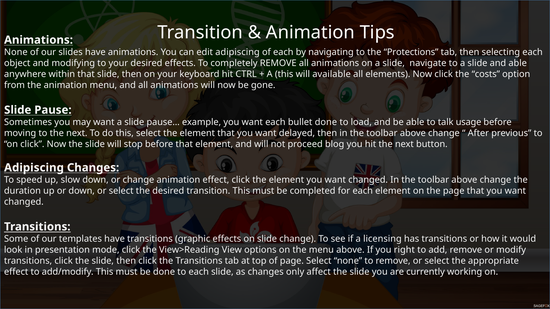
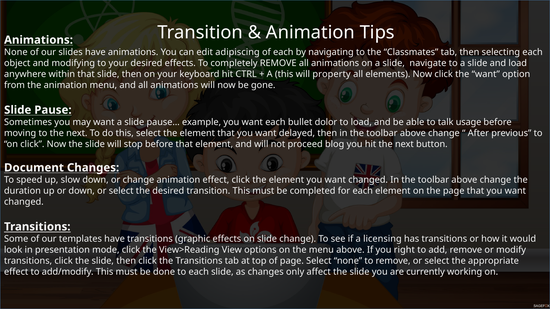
Protections: Protections -> Classmates (411, 52)
and able: able -> load (518, 63)
available: available -> property (332, 74)
the costs: costs -> want (486, 74)
bullet done: done -> dolor (326, 122)
Adipiscing: Adipiscing -> Document (34, 168)
